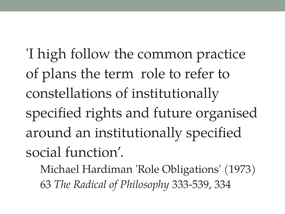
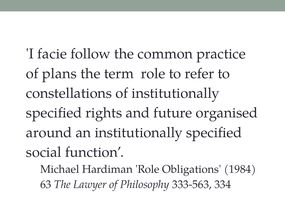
high: high -> facie (52, 54)
1973: 1973 -> 1984 (240, 169)
Radical: Radical -> Lawyer (90, 184)
333-539: 333-539 -> 333-563 (192, 184)
